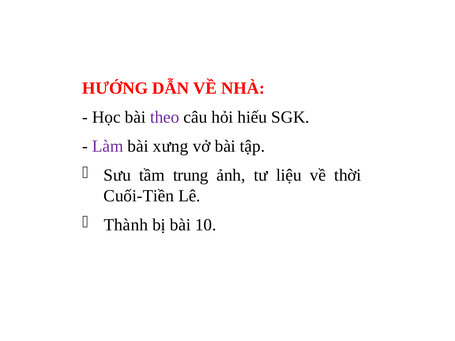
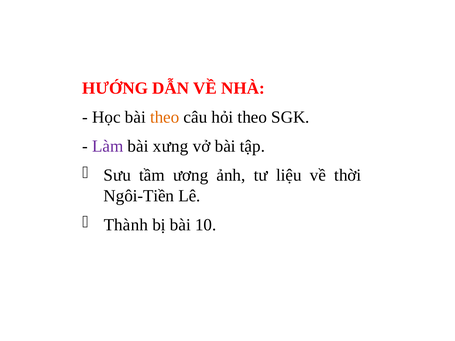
theo colour: purple -> orange (165, 117)
hỏi hiếu: hiếu -> theo (252, 117)
trung: trung -> ương (191, 175)
Cuối-Tiền: Cuối-Tiền -> Ngôi-Tiền (139, 196)
